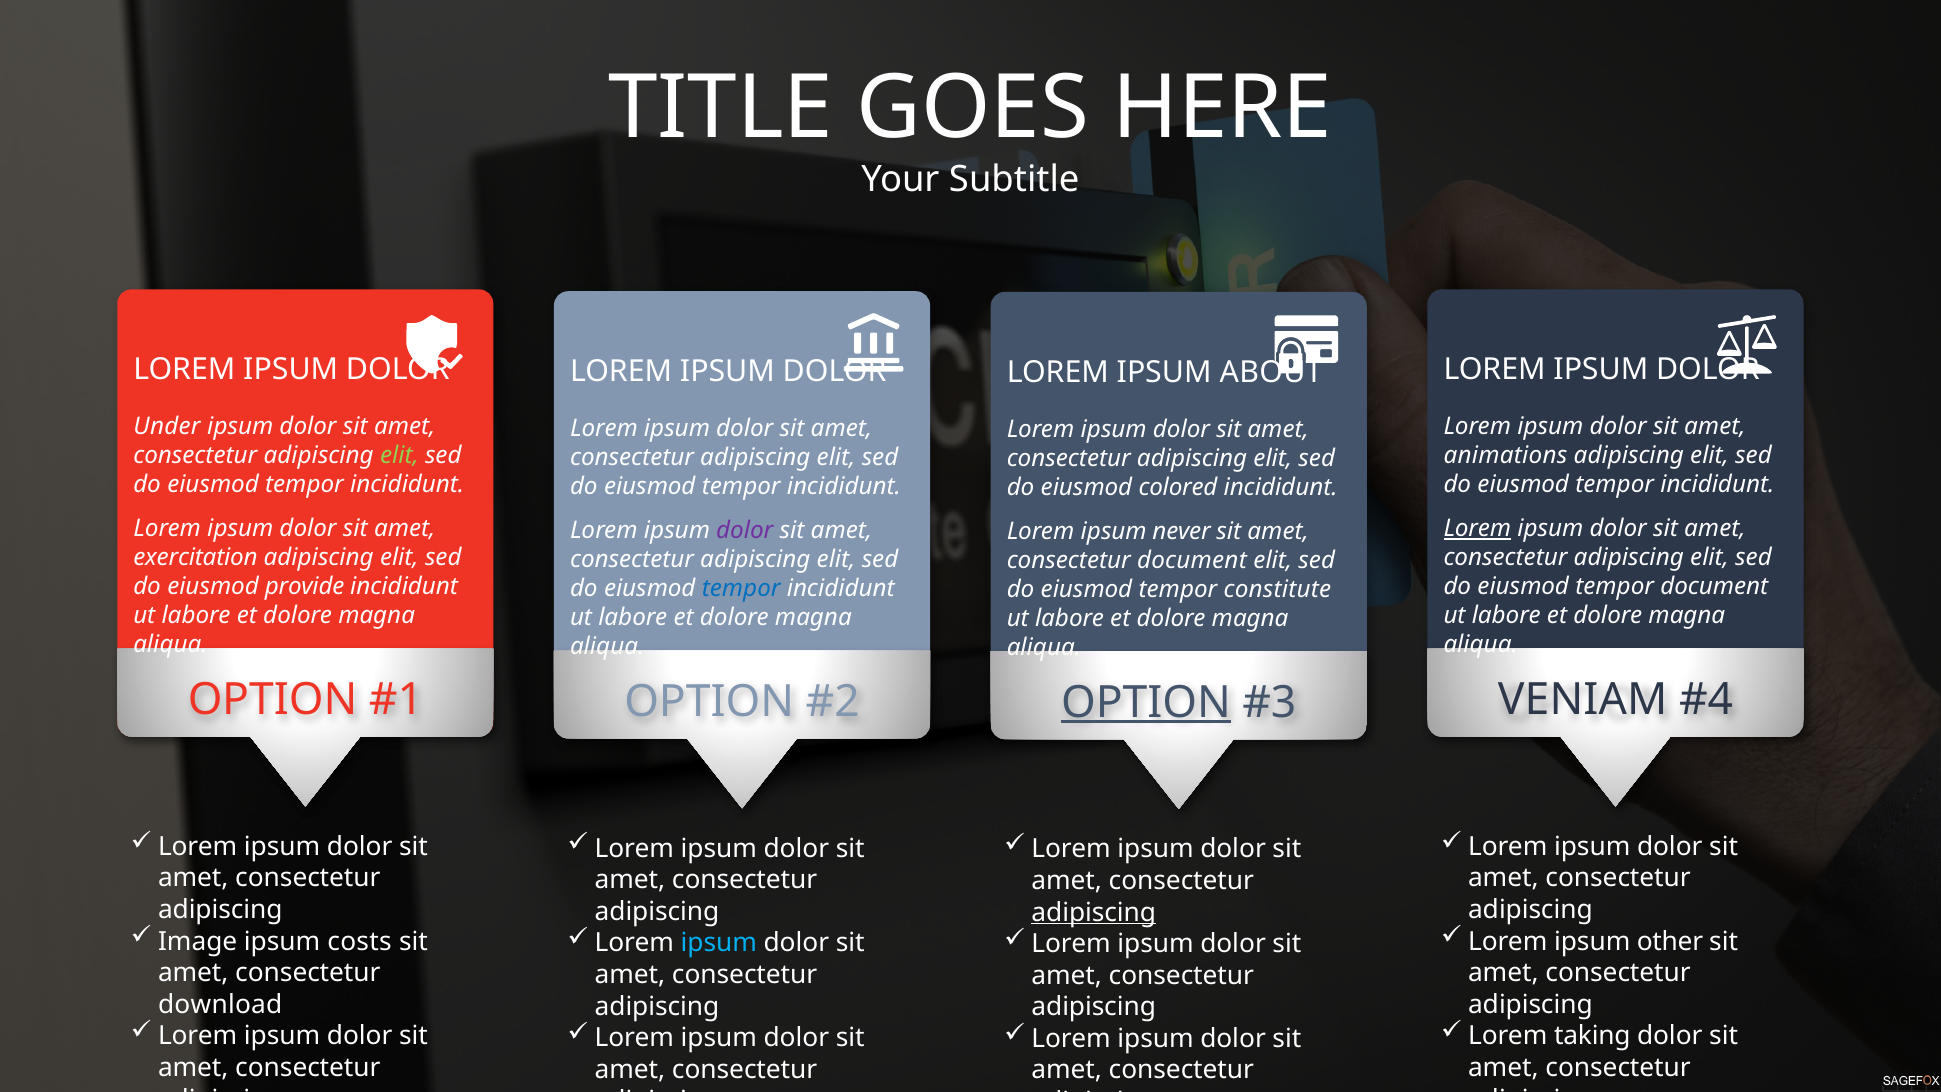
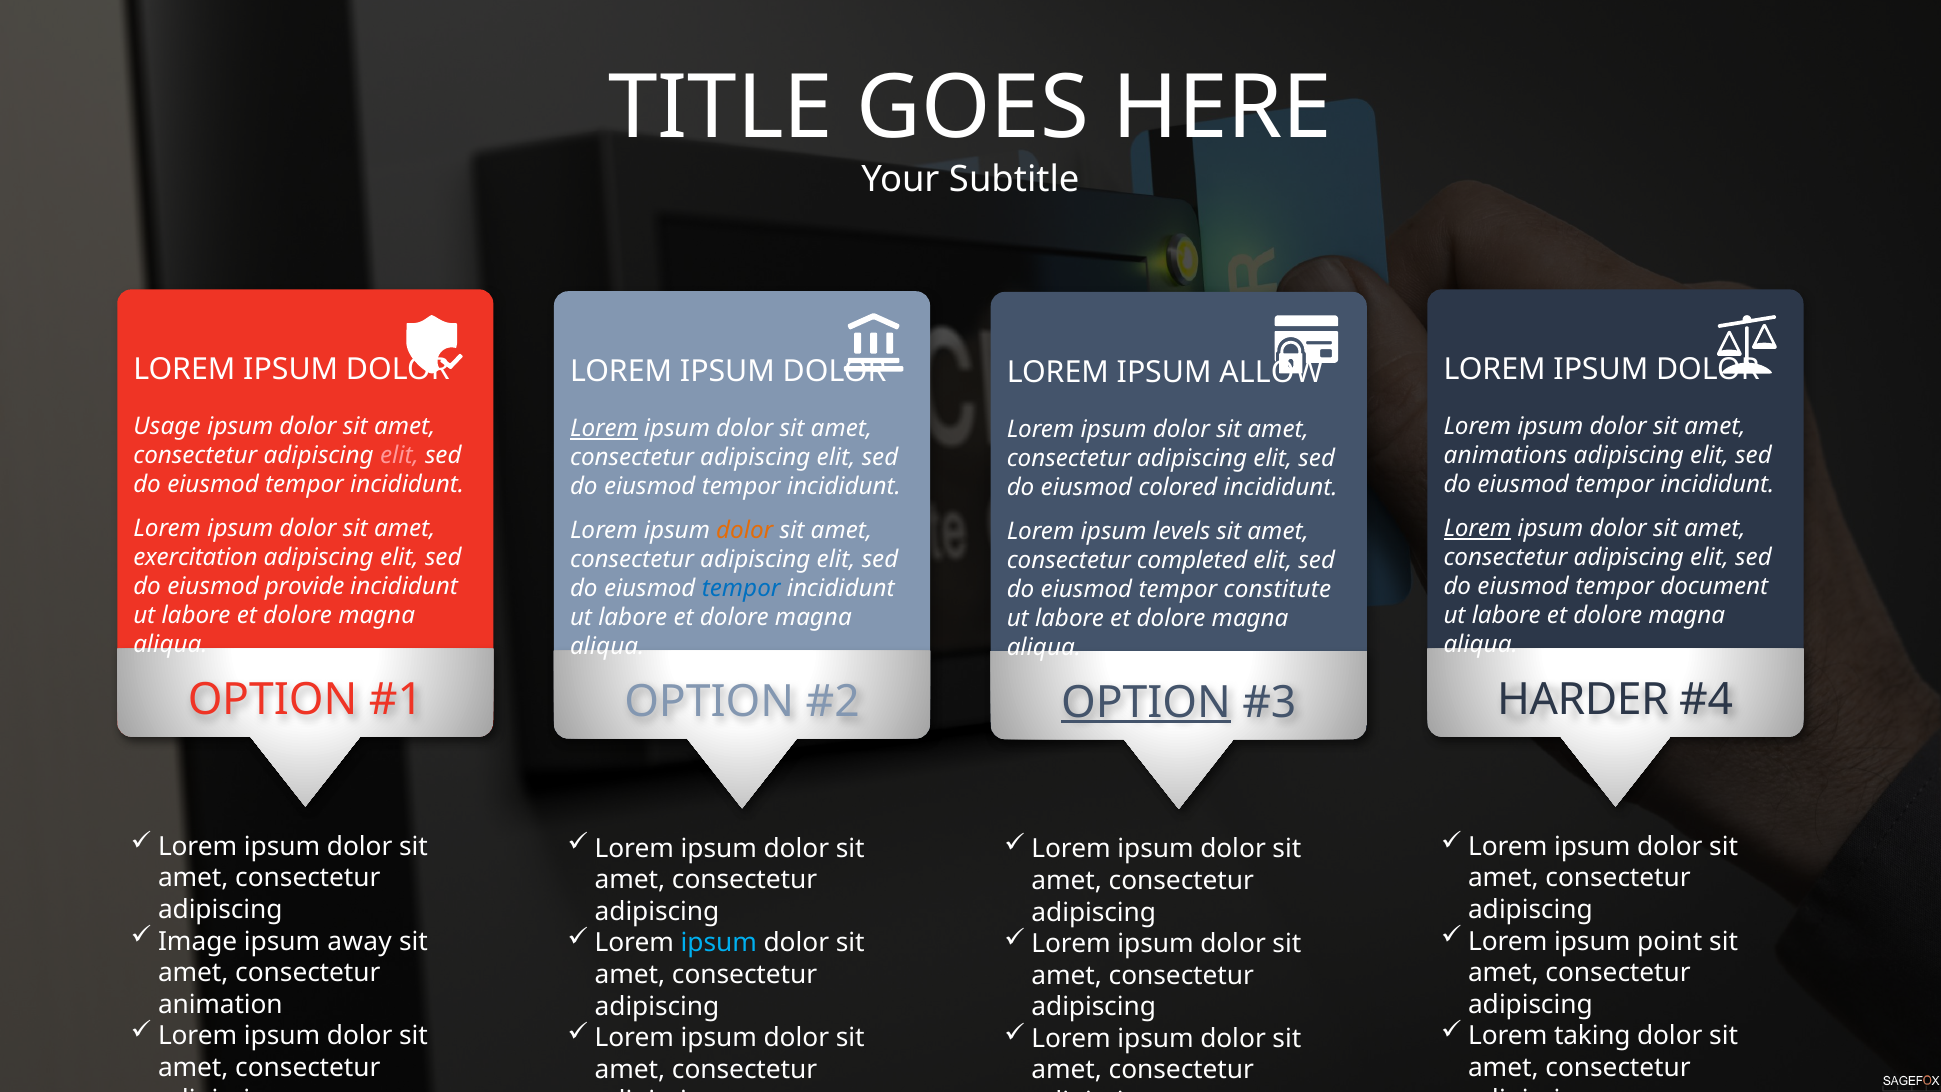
ABOUT: ABOUT -> ALLOW (1271, 372)
Under: Under -> Usage (167, 426)
Lorem underline: none -> present (604, 428)
elit colour: light green -> pink (399, 456)
dolor colour: purple -> orange (745, 530)
never: never -> levels (1182, 531)
consectetur document: document -> completed (1192, 560)
VENIAM: VENIAM -> HARDER (1583, 700)
adipiscing underline: present -> none (1094, 912)
costs: costs -> away (360, 941)
other: other -> point (1670, 941)
download: download -> animation (220, 1004)
